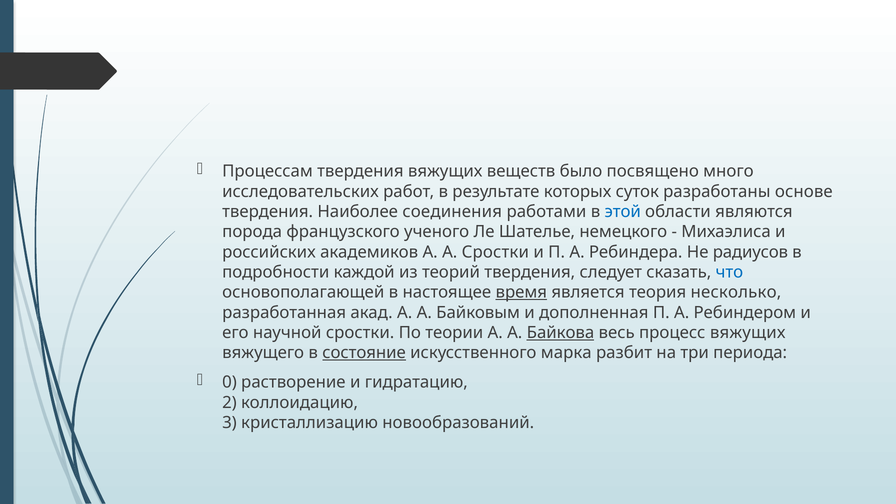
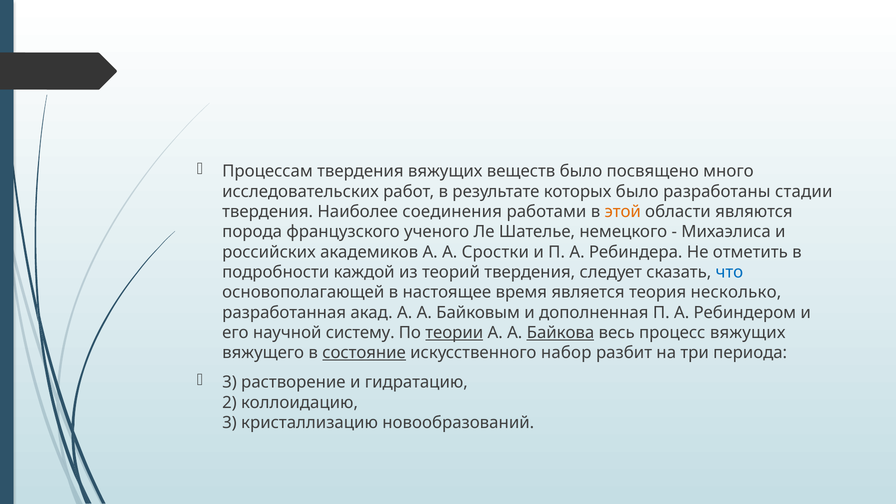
которых суток: суток -> было (637, 192)
основе: основе -> стадии (804, 192)
этой colour: blue -> orange (623, 212)
радиусов: радиусов -> отметить (750, 252)
время underline: present -> none (521, 292)
научной сростки: сростки -> систему (360, 333)
теории underline: none -> present (454, 333)
марка: марка -> набор (566, 353)
0: 0 -> 3 (230, 382)
